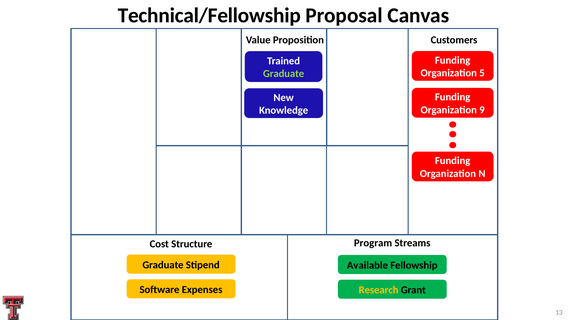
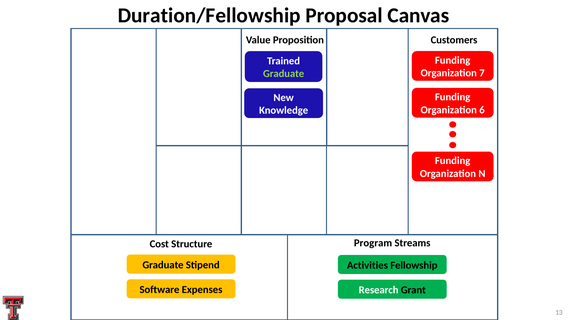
Technical/Fellowship: Technical/Fellowship -> Duration/Fellowship (209, 15)
5: 5 -> 7 (482, 73)
9: 9 -> 6 (482, 110)
Available: Available -> Activities (367, 265)
Research colour: yellow -> white (379, 290)
